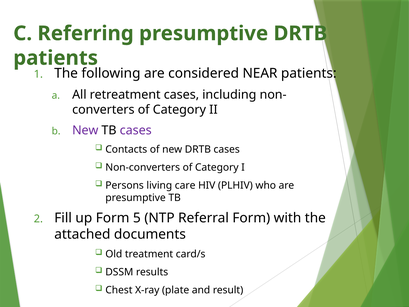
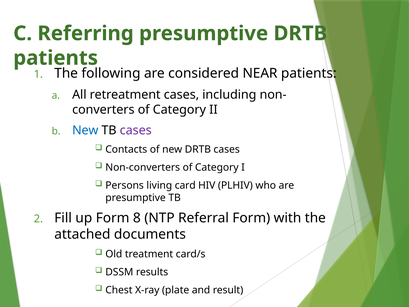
New colour: purple -> blue (85, 130)
care: care -> card (185, 185)
5: 5 -> 8 (137, 218)
